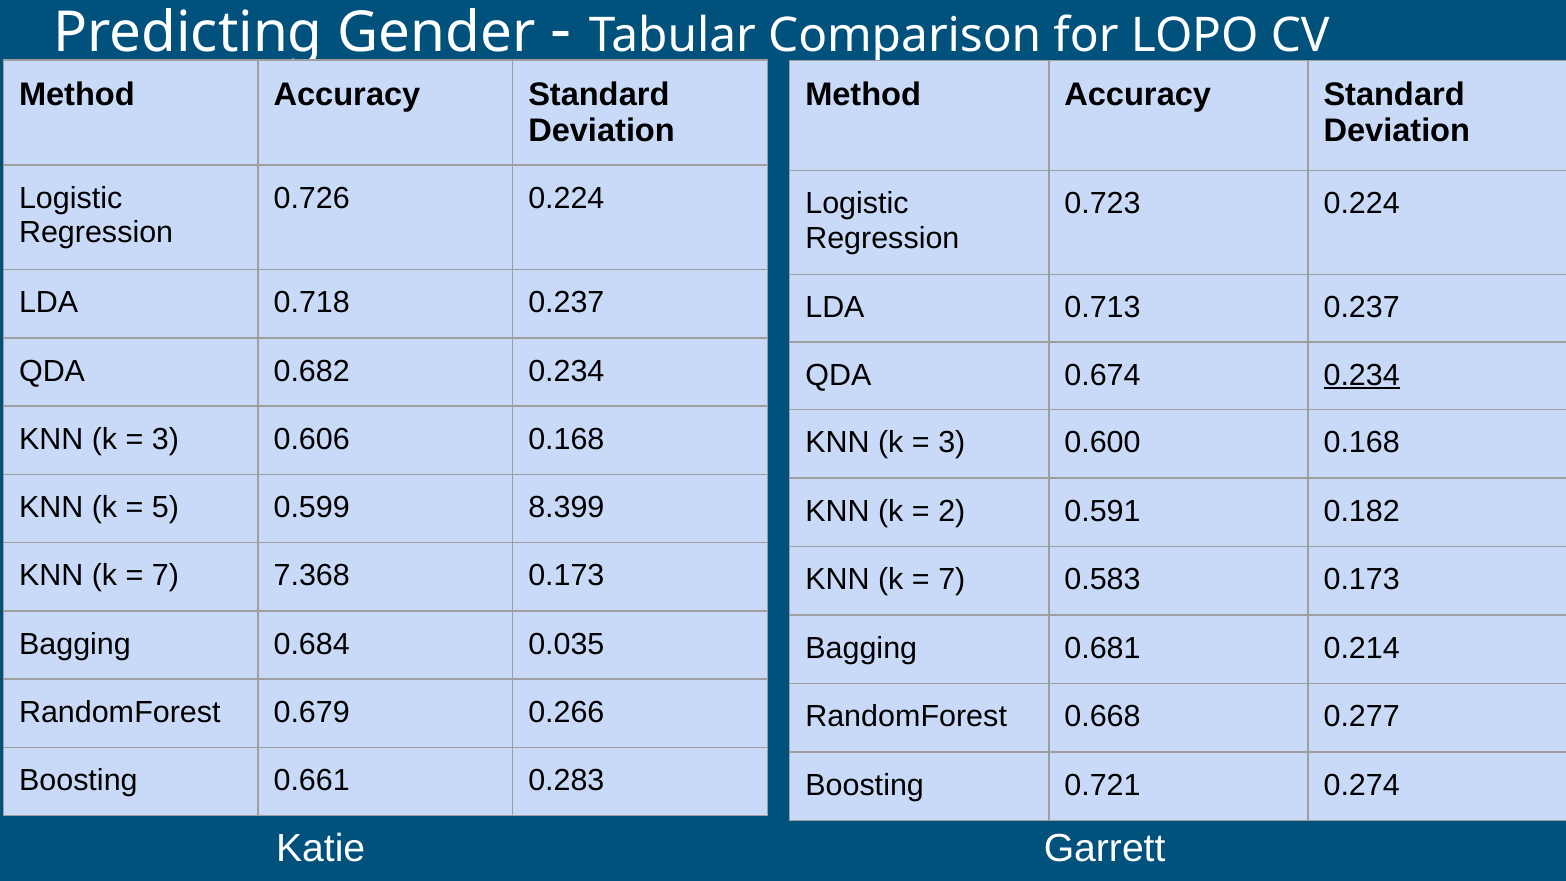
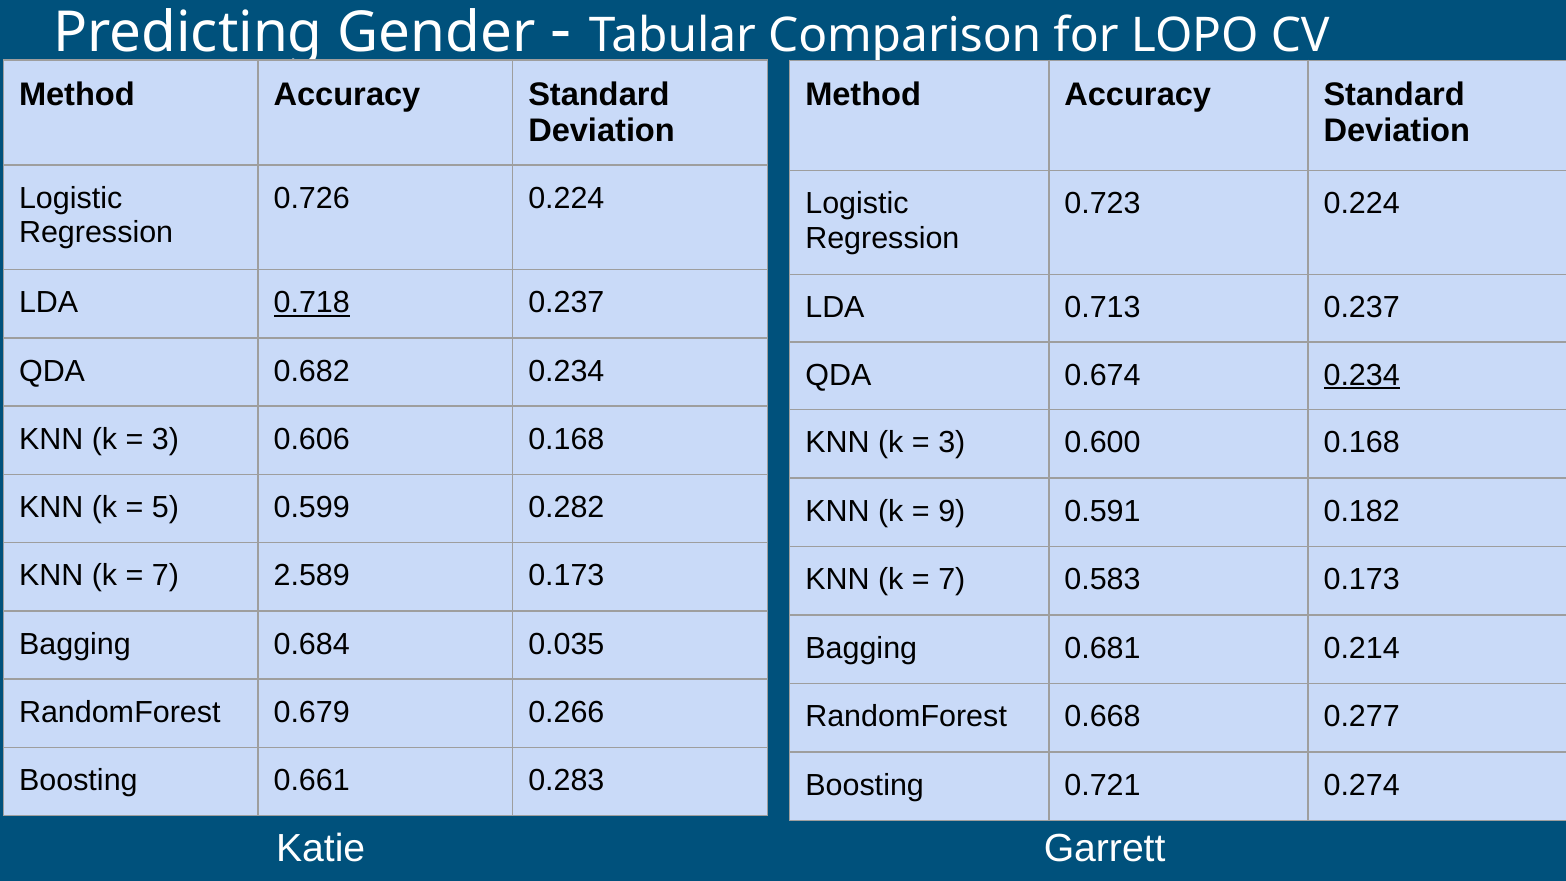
0.718 underline: none -> present (312, 303)
8.399: 8.399 -> 0.282 (566, 508)
2: 2 -> 9 (952, 511)
7.368: 7.368 -> 2.589 (312, 576)
